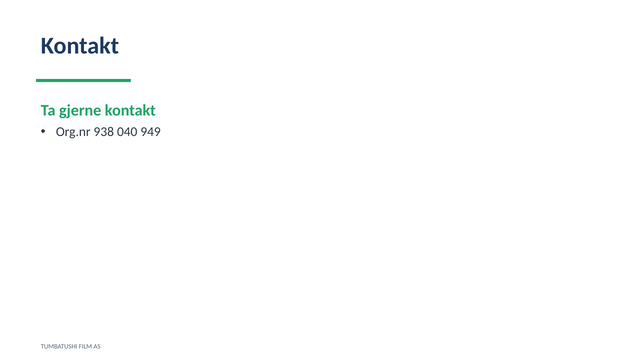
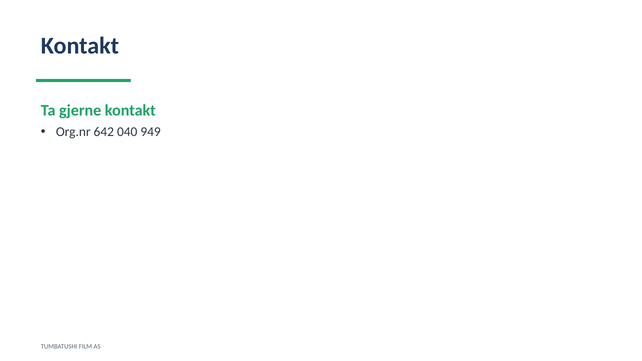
938: 938 -> 642 (104, 132)
